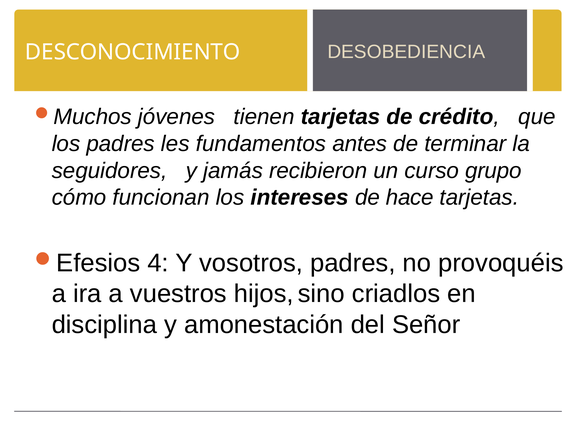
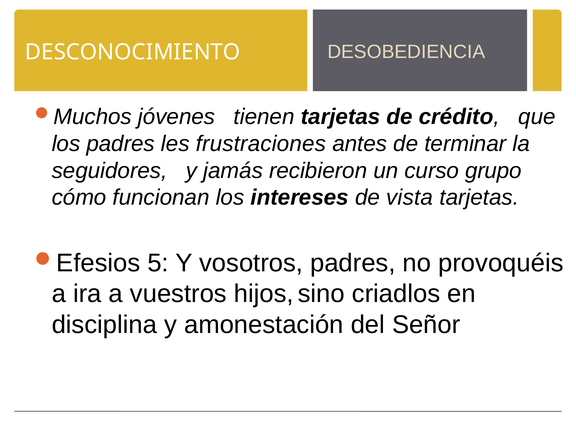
fundamentos: fundamentos -> frustraciones (261, 144)
hace: hace -> vista (410, 198)
4: 4 -> 5 (158, 263)
